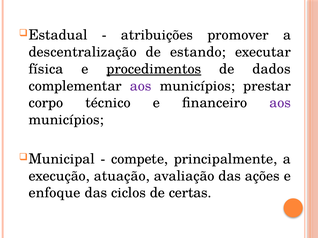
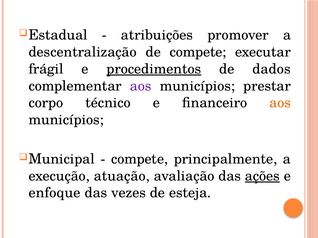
de estando: estando -> compete (198, 52)
física: física -> frágil (46, 69)
aos colour: purple -> orange (280, 103)
ações underline: none -> present (262, 176)
ciclos: ciclos -> vezes (129, 193)
certas: certas -> esteja (190, 193)
